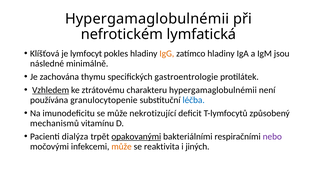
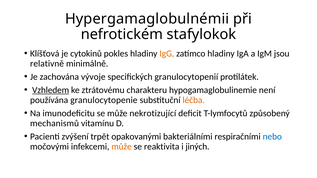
lymfatická: lymfatická -> stafylokok (201, 34)
lymfocyt: lymfocyt -> cytokinů (86, 54)
následné: následné -> relativně (47, 64)
thymu: thymu -> vývoje (93, 77)
gastroentrologie: gastroentrologie -> granulocytopenií (186, 77)
charakteru hypergamaglobulnémii: hypergamaglobulnémii -> hypogamaglobulinemie (213, 90)
léčba colour: blue -> orange (194, 100)
dialýza: dialýza -> zvýšení (75, 137)
opakovanými underline: present -> none (136, 137)
nebo colour: purple -> blue (272, 137)
